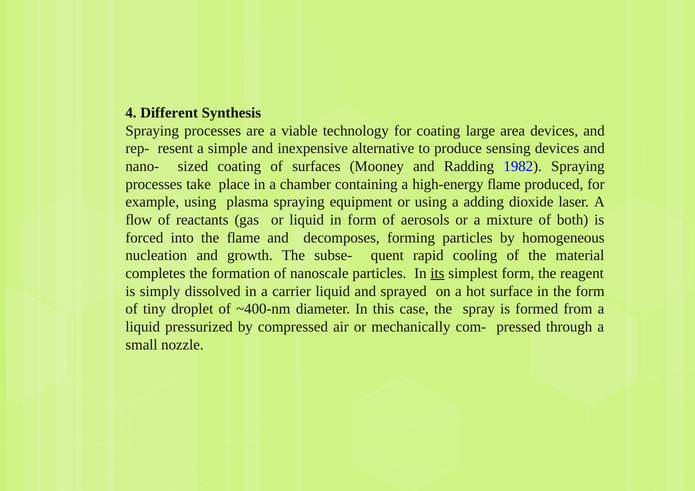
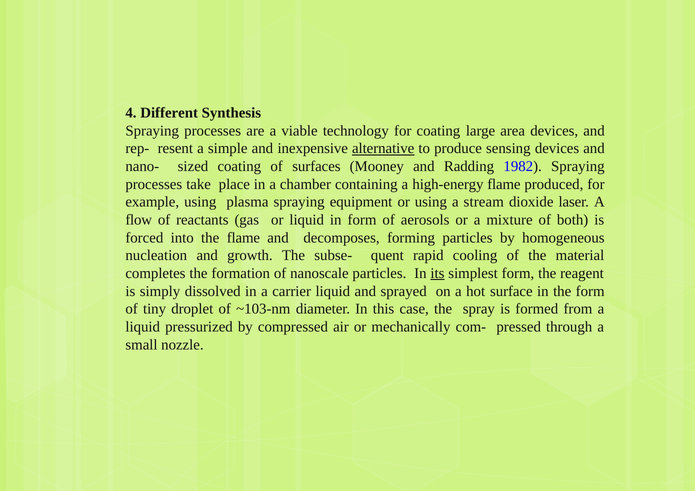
alternative underline: none -> present (383, 149)
adding: adding -> stream (484, 202)
~400-nm: ~400-nm -> ~103-nm (263, 309)
